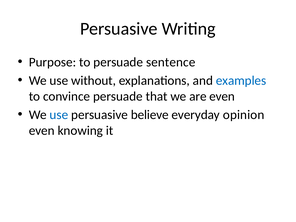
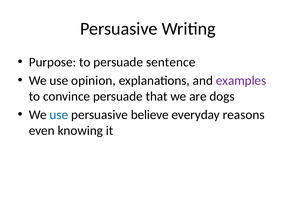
without: without -> opinion (93, 81)
examples colour: blue -> purple (241, 81)
are even: even -> dogs (222, 96)
opinion: opinion -> reasons (244, 115)
